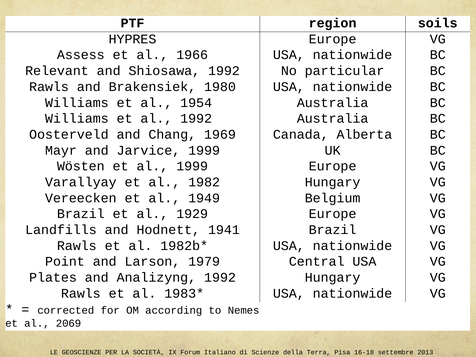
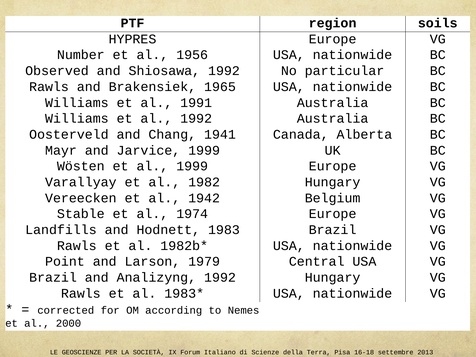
Assess: Assess -> Number (81, 55)
1966: 1966 -> 1956 (192, 55)
Relevant: Relevant -> Observed (57, 71)
1980: 1980 -> 1965 (220, 87)
1954: 1954 -> 1991 (196, 103)
1969: 1969 -> 1941 (220, 134)
1949: 1949 -> 1942 (204, 198)
Brazil: Brazil -> Stable (81, 214)
1929: 1929 -> 1974 (192, 214)
1941: 1941 -> 1983 (224, 230)
Plates: Plates -> Brazil (53, 277)
2069: 2069 -> 2000 (69, 323)
